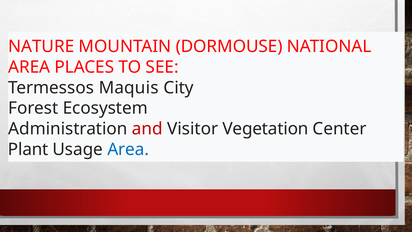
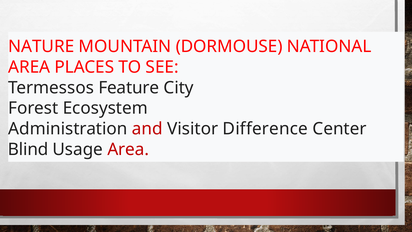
Maquis: Maquis -> Feature (129, 88)
Vegetation: Vegetation -> Difference (265, 129)
Plant: Plant -> Blind (28, 149)
Area colour: blue -> red (128, 149)
